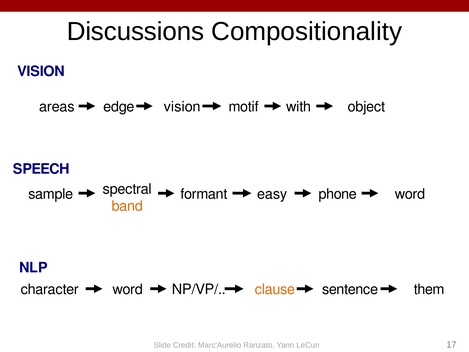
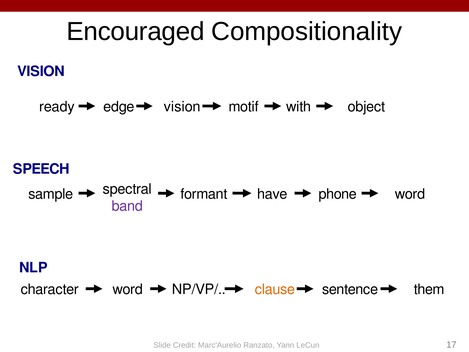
Discussions: Discussions -> Encouraged (135, 31)
areas: areas -> ready (57, 107)
easy: easy -> have (272, 194)
band colour: orange -> purple (127, 206)
